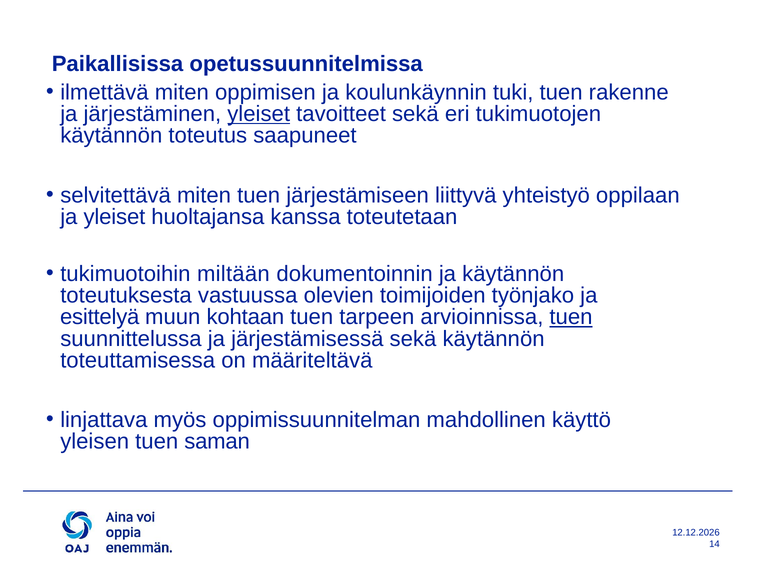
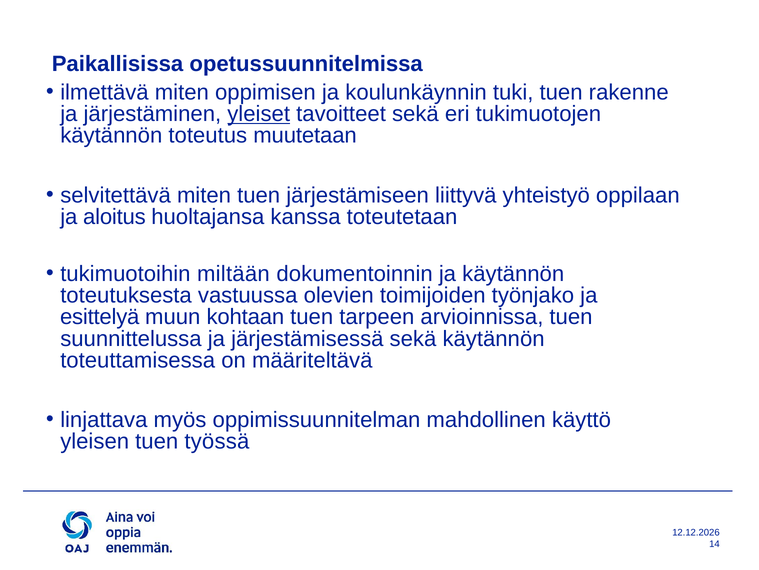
saapuneet: saapuneet -> muutetaan (305, 135)
ja yleiset: yleiset -> aloitus (114, 216)
tuen underline: present -> none (571, 317)
saman: saman -> työssä (217, 441)
